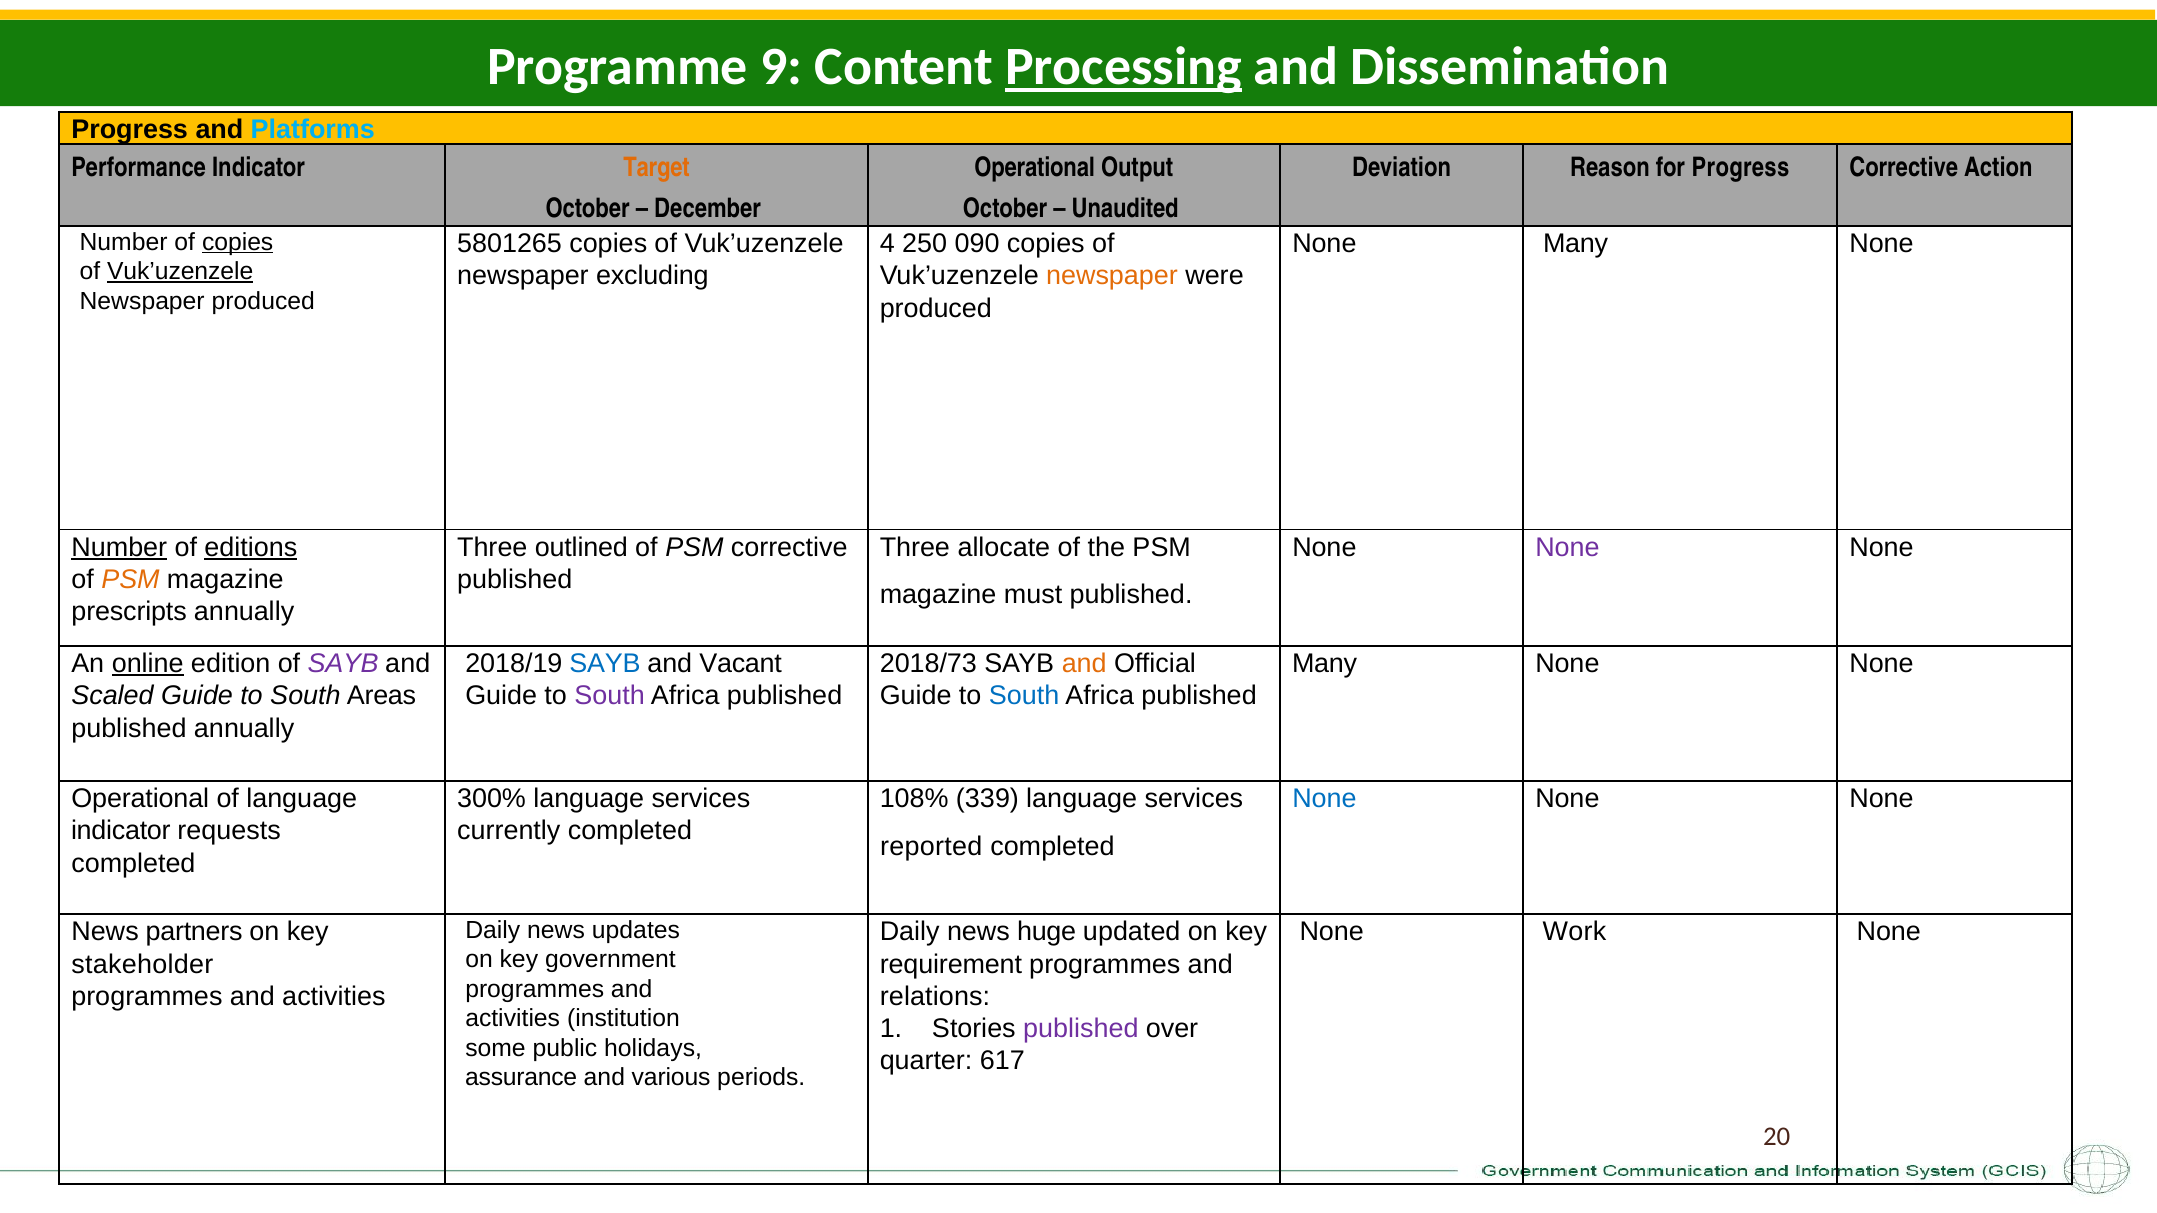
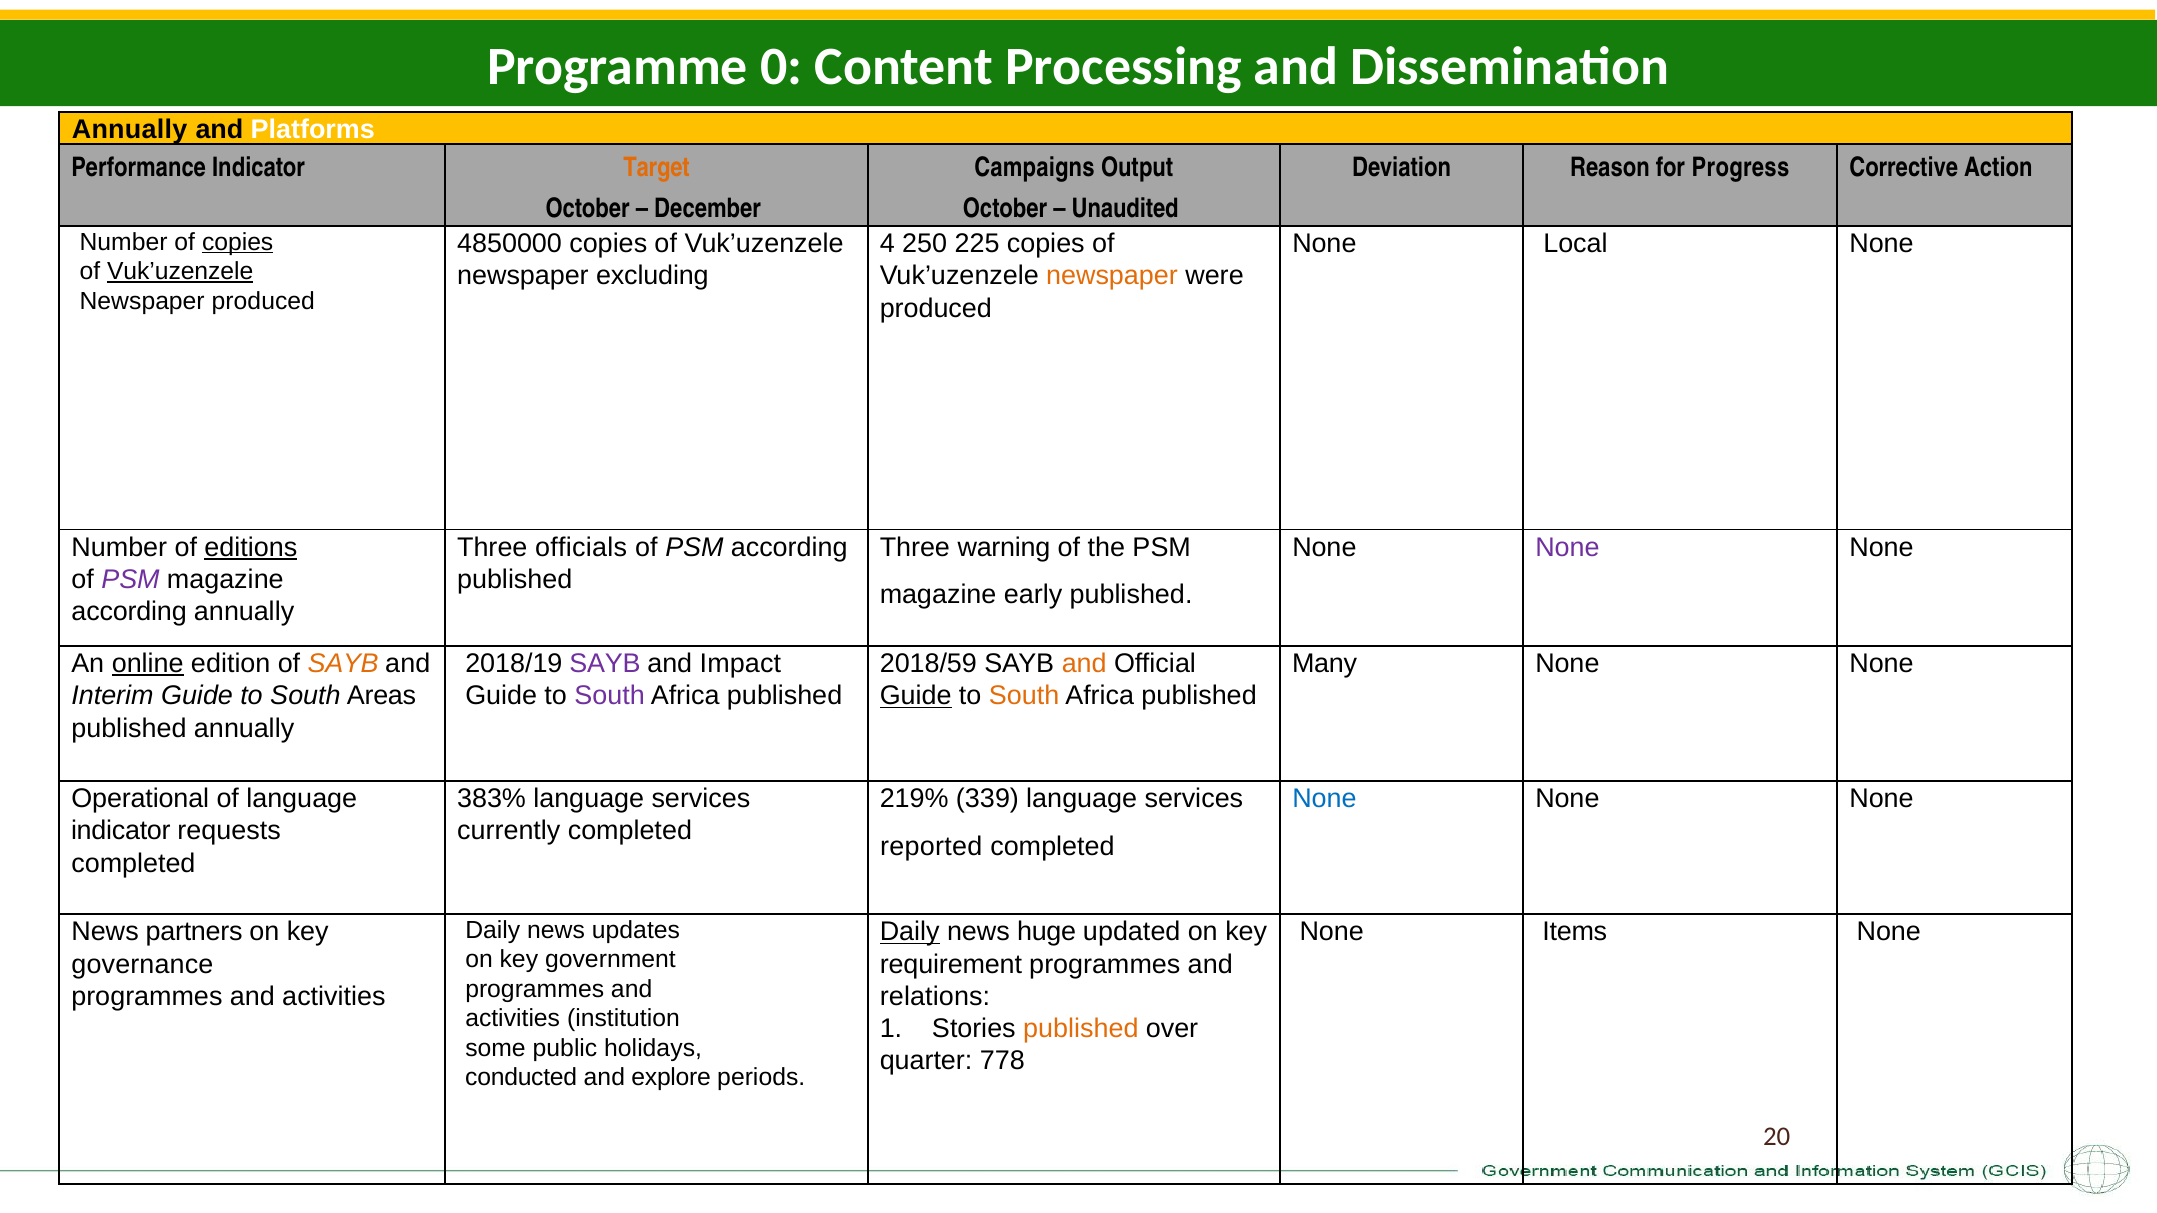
9: 9 -> 0 (781, 67)
Processing underline: present -> none (1123, 67)
Progress: Progress -> Annually (130, 129)
Platforms colour: light blue -> white (313, 129)
Operational: Operational -> Campaigns (1034, 168)
5801265: 5801265 -> 4850000 (510, 244)
090: 090 -> 225 (977, 244)
None Many: Many -> Local (1575, 244)
Number underline: present -> none (119, 547)
outlined: outlined -> officials (581, 547)
PSM corrective: corrective -> according (789, 547)
allocate: allocate -> warning (1004, 547)
PSM colour: orange -> purple (131, 580)
must: must -> early (1033, 595)
prescripts: prescripts -> according (129, 612)
SAYB colour: purple -> orange (343, 664)
SAYB colour: blue -> purple (605, 664)
Vacant: Vacant -> Impact (740, 664)
2018/73: 2018/73 -> 2018/59 (928, 664)
Scaled: Scaled -> Interim (112, 696)
Guide underline: none -> present (916, 696)
South colour: blue -> orange (1024, 696)
300%: 300% -> 383% (492, 799)
108%: 108% -> 219% (914, 799)
Daily underline: none -> present (910, 932)
Work: Work -> Items (1575, 932)
stakeholder: stakeholder -> governance (142, 964)
published colour: purple -> orange (1081, 1029)
617: 617 -> 778 (1002, 1061)
assurance: assurance -> conducted (521, 1078)
various: various -> explore (671, 1078)
